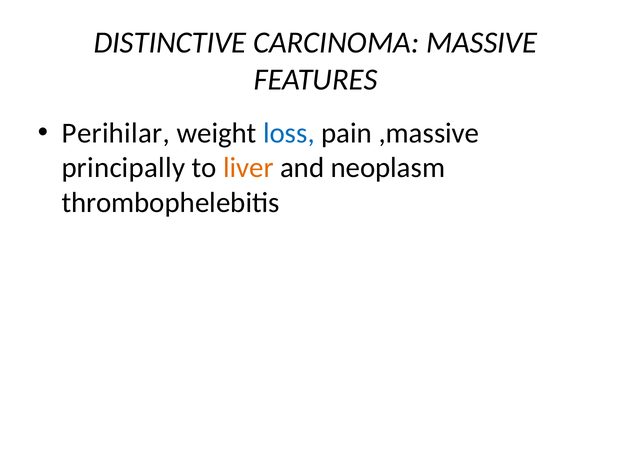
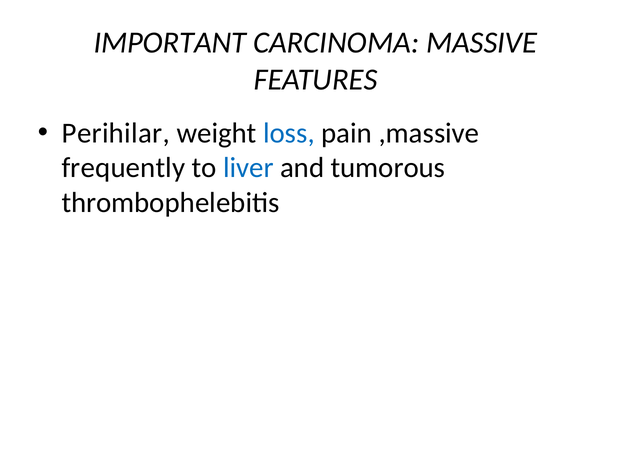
DISTINCTIVE: DISTINCTIVE -> IMPORTANT (170, 43)
principally: principally -> frequently (123, 168)
liver colour: orange -> blue (248, 168)
neoplasm: neoplasm -> tumorous (388, 168)
